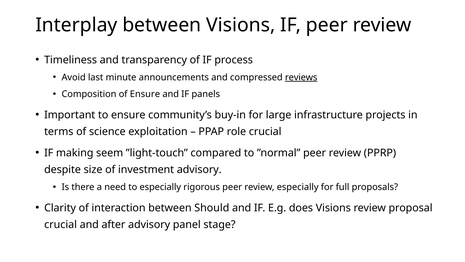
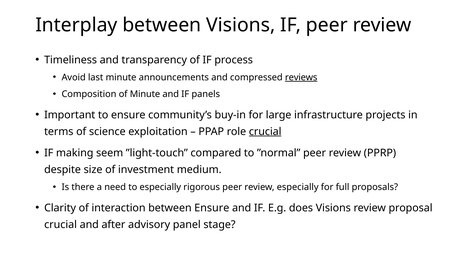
of Ensure: Ensure -> Minute (145, 94)
crucial underline: none -> present (265, 131)
investment advisory: advisory -> medium (199, 169)
between Should: Should -> Ensure (212, 208)
